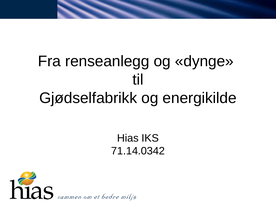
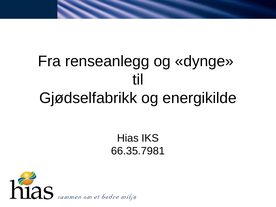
71.14.0342: 71.14.0342 -> 66.35.7981 (138, 151)
